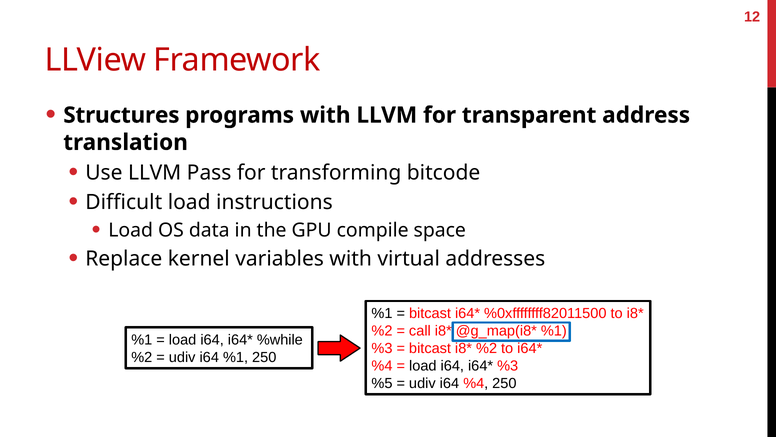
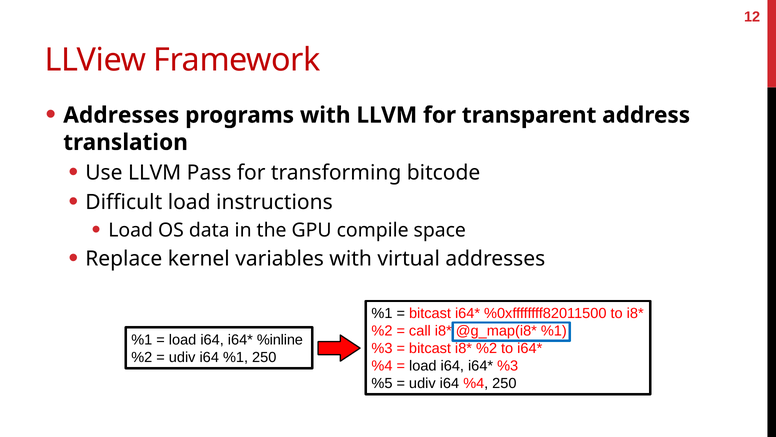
Structures: Structures -> Addresses (121, 115)
%while: %while -> %inline (280, 340)
